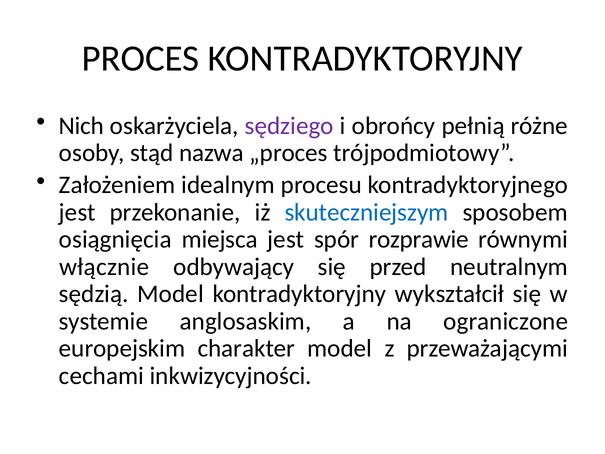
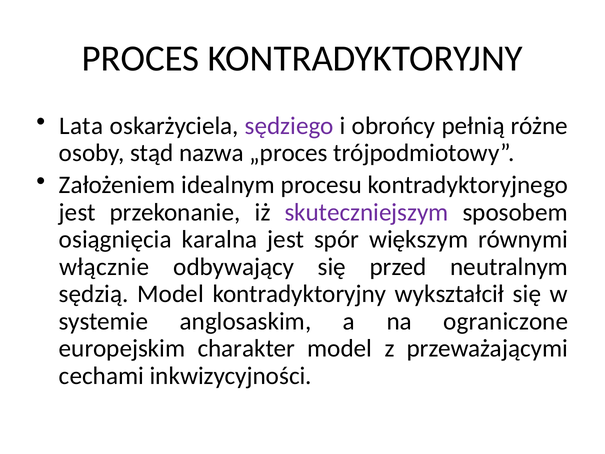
Nich: Nich -> Lata (81, 126)
skuteczniejszym colour: blue -> purple (367, 212)
miejsca: miejsca -> karalna (220, 240)
rozprawie: rozprawie -> większym (419, 240)
